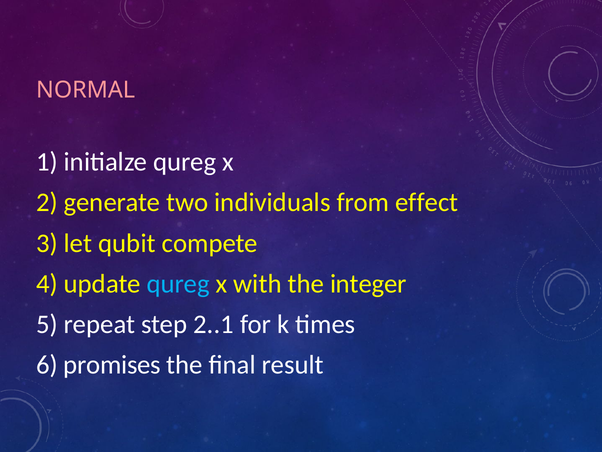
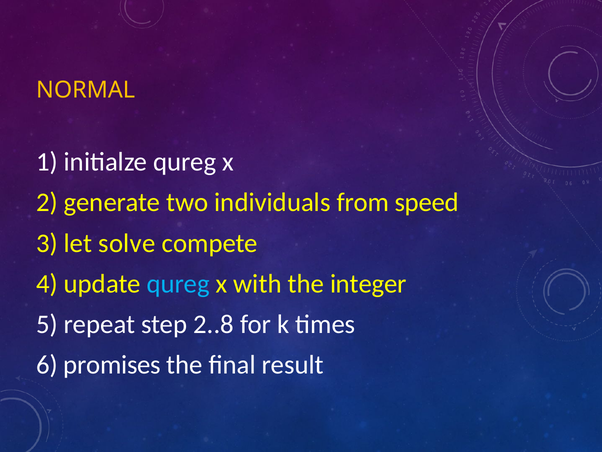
NORMAL colour: pink -> yellow (86, 90)
effect: effect -> speed (427, 202)
qubit: qubit -> solve (127, 243)
2..1: 2..1 -> 2..8 (214, 324)
